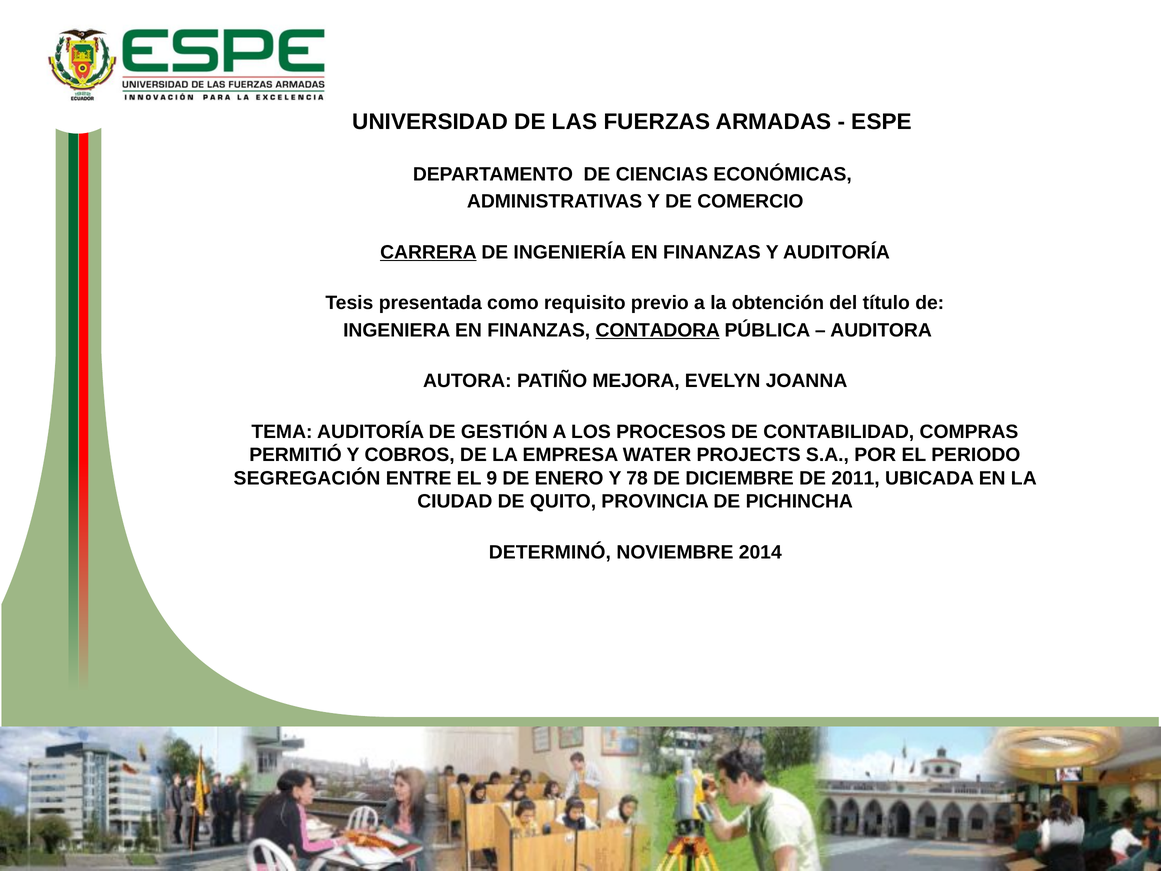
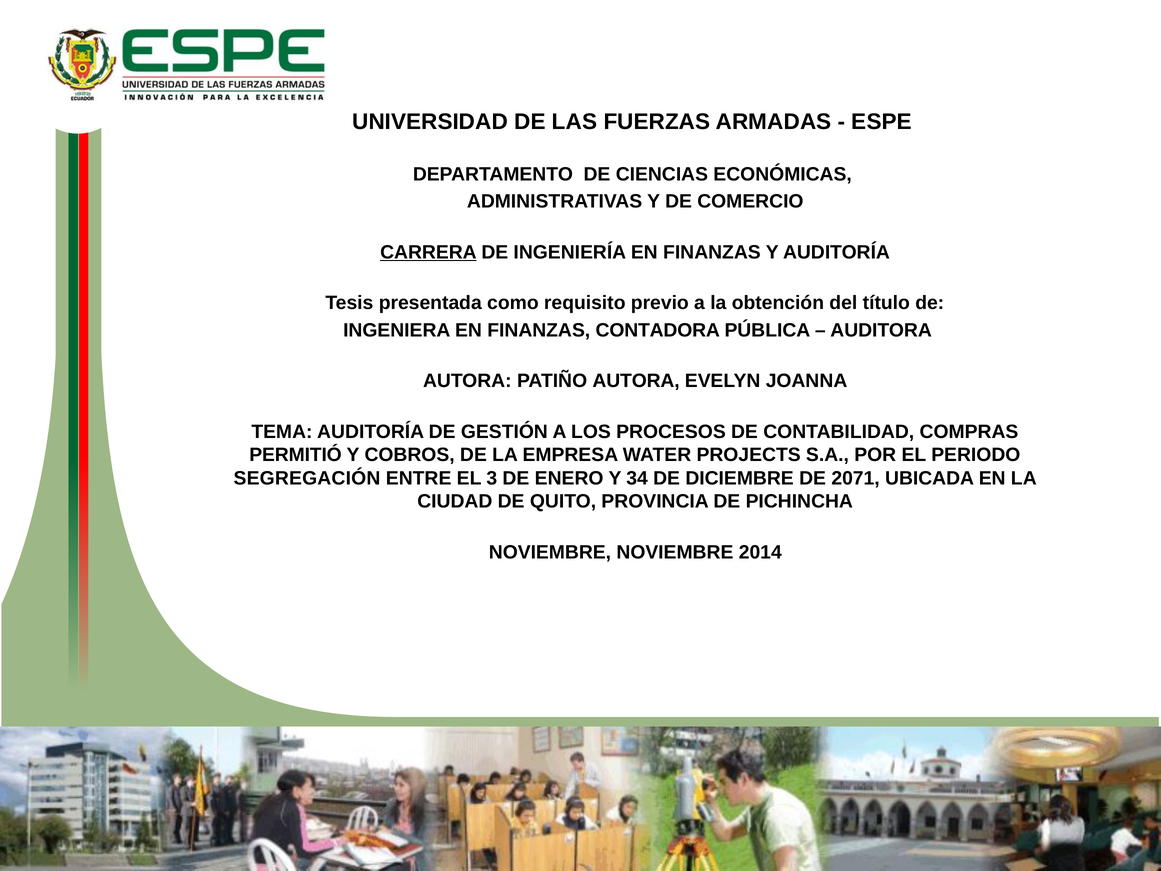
CONTADORA underline: present -> none (658, 330)
PATIÑO MEJORA: MEJORA -> AUTORA (636, 381)
9: 9 -> 3 (492, 478)
78: 78 -> 34 (637, 478)
2011: 2011 -> 2071 (856, 478)
DETERMINÓ: DETERMINÓ -> NOVIEMBRE (550, 552)
